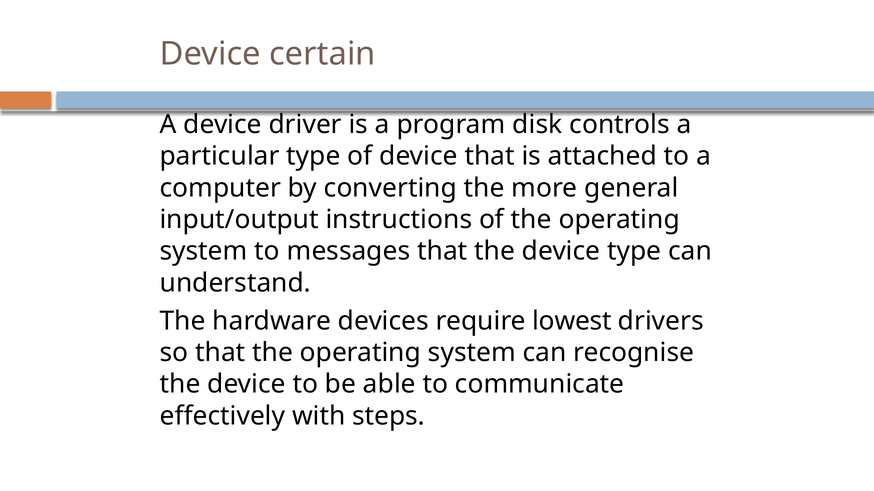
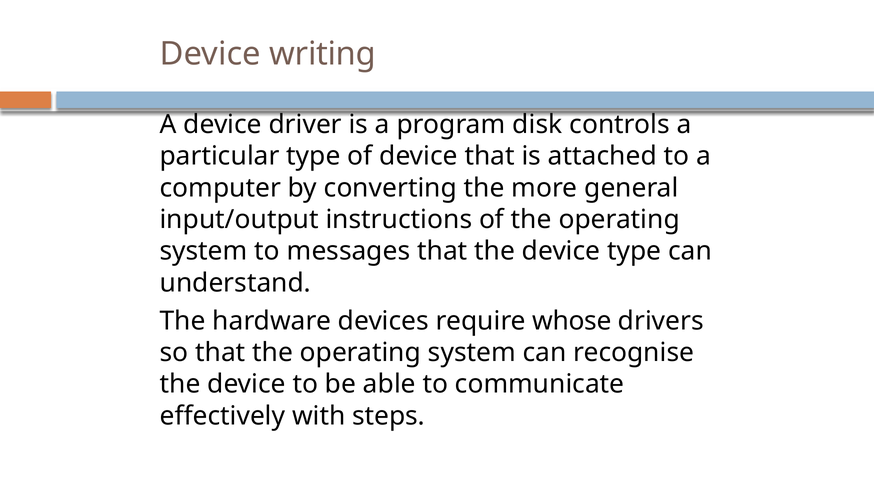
certain: certain -> writing (323, 54)
lowest: lowest -> whose (572, 321)
